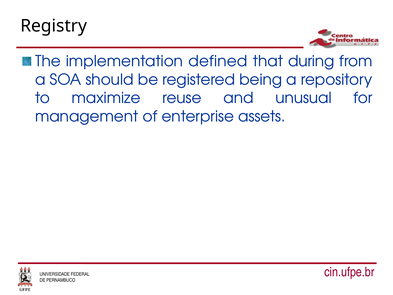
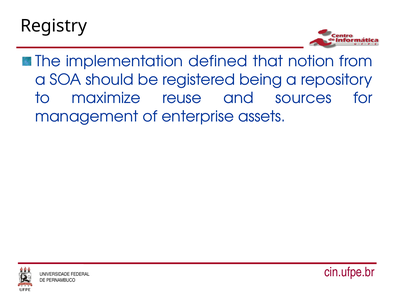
during: during -> notion (311, 61)
unusual: unusual -> sources (303, 98)
